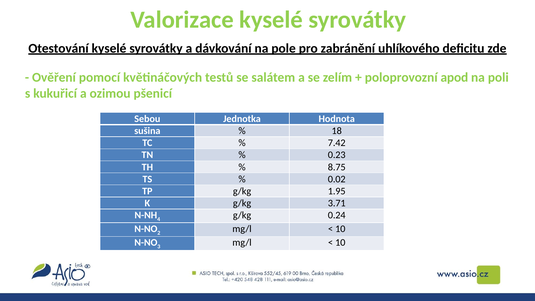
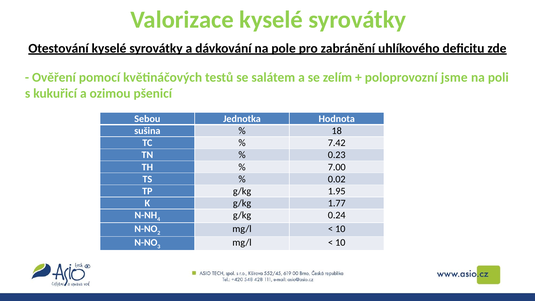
apod: apod -> jsme (454, 77)
8.75: 8.75 -> 7.00 (337, 167)
3.71: 3.71 -> 1.77 (337, 203)
